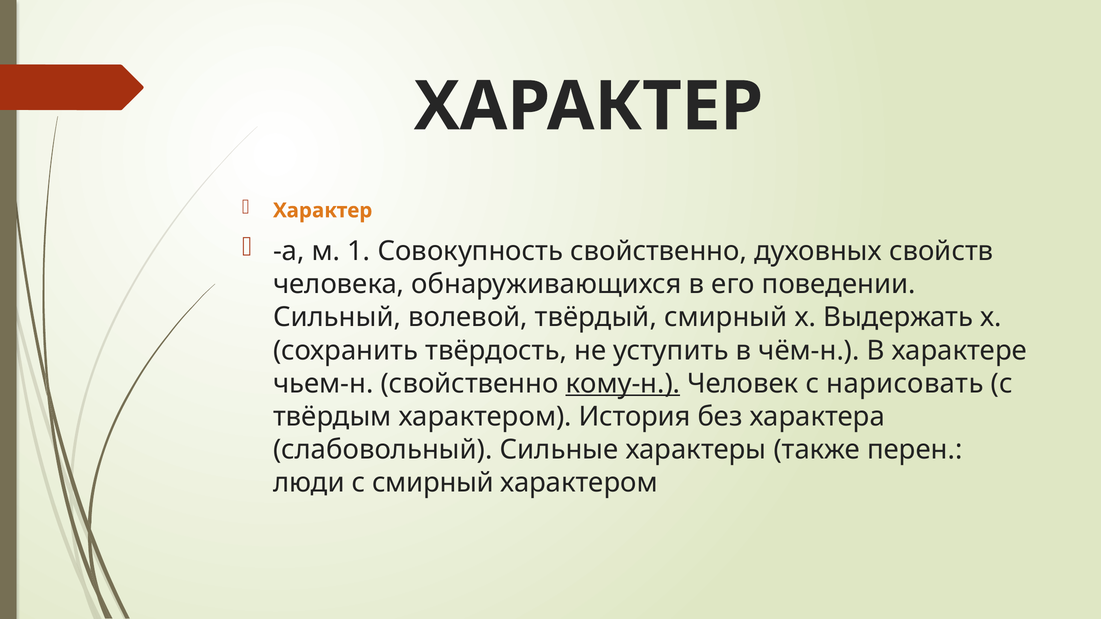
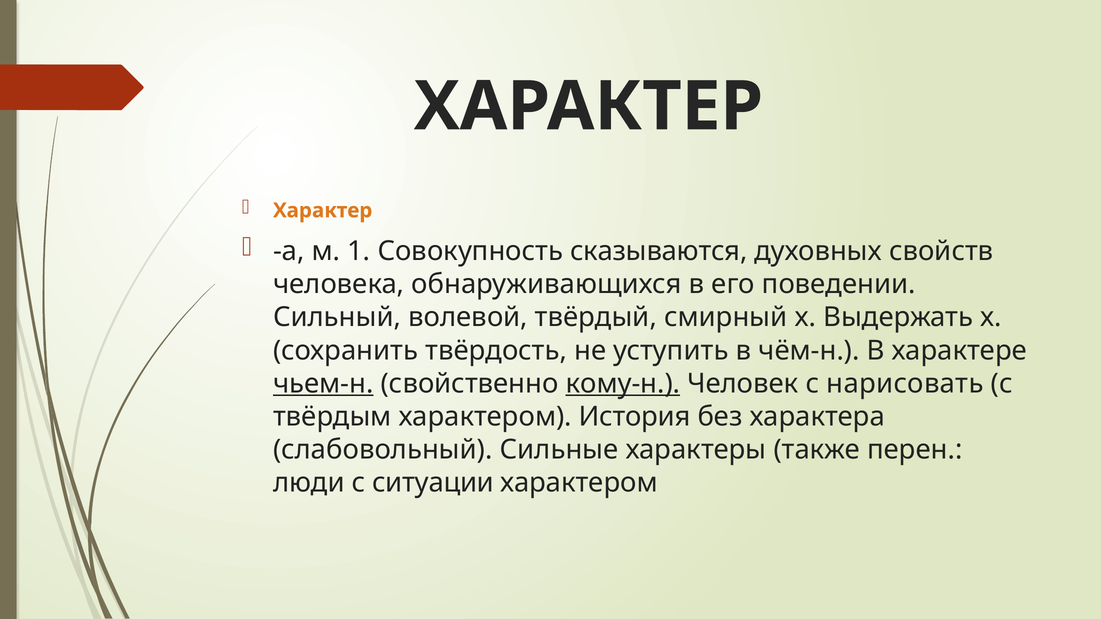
Совокупность свойственно: свойственно -> сказываются (659, 252)
чьем-н underline: none -> present (323, 384)
с смирный: смирный -> ситуации (433, 483)
